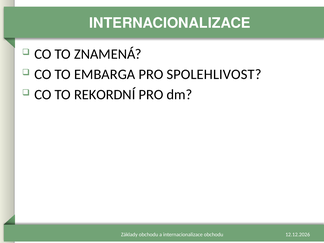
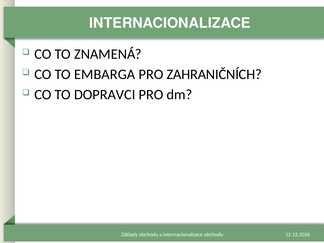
SPOLEHLIVOST: SPOLEHLIVOST -> ZAHRANIČNÍCH (214, 74)
REKORDNÍ: REKORDNÍ -> DOPRAVCI (105, 95)
